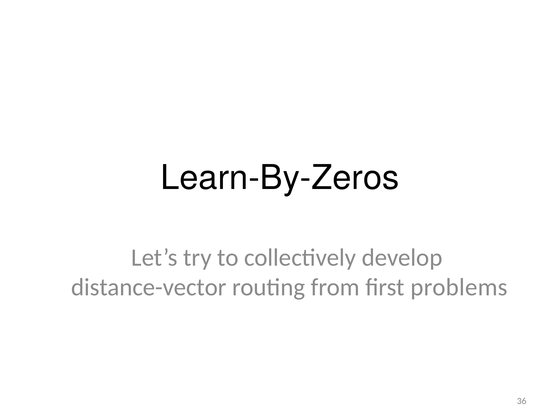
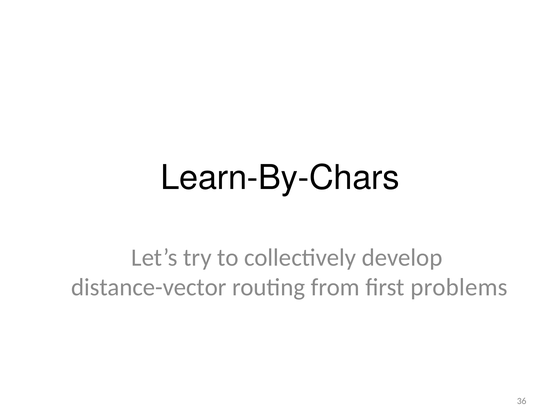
Learn-By-Zeros: Learn-By-Zeros -> Learn-By-Chars (280, 178)
